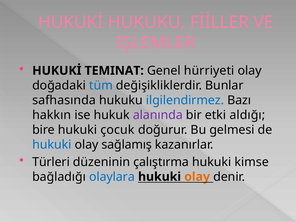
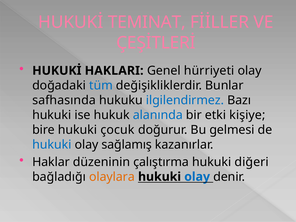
HUKUKİ HUKUKU: HUKUKU -> TEMINAT (147, 22)
IŞLEMLER: IŞLEMLER -> ÇEŞİTLERİ (156, 43)
TEMINAT: TEMINAT -> HAKLARI (114, 71)
hakkın: hakkın -> hukuki (52, 115)
alanında colour: purple -> blue (158, 115)
aldığı: aldığı -> kişiye (247, 115)
Türleri: Türleri -> Haklar (51, 162)
kimse: kimse -> diğeri (252, 162)
olaylara colour: blue -> orange (112, 177)
olay colour: orange -> blue (197, 177)
